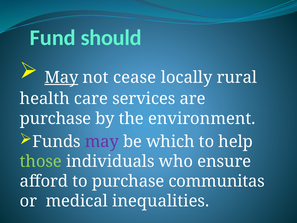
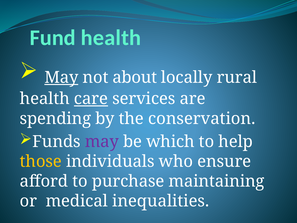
Fund should: should -> health (111, 38)
cease: cease -> about (135, 77)
care underline: none -> present (91, 99)
purchase: purchase -> spending (55, 118)
environment: environment -> conservation (202, 118)
those colour: light green -> yellow (41, 161)
communitas: communitas -> maintaining (217, 181)
